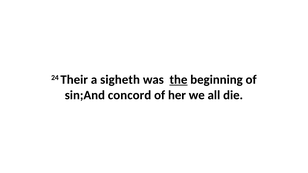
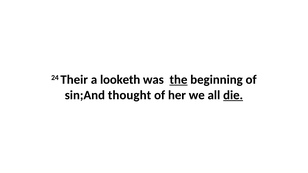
sigheth: sigheth -> looketh (120, 80)
concord: concord -> thought (130, 95)
die underline: none -> present (233, 95)
